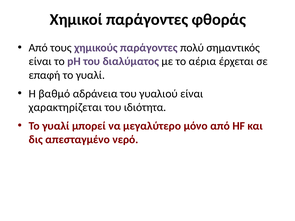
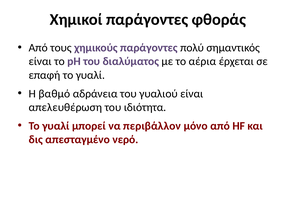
χαρακτηρίζεται: χαρακτηρίζεται -> απελευθέρωση (65, 107)
μεγαλύτερο: μεγαλύτερο -> περιβάλλον (152, 126)
